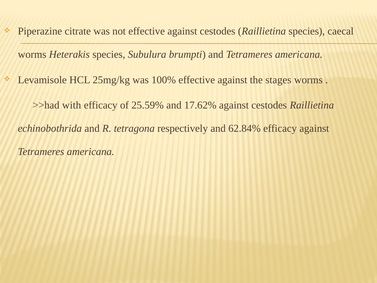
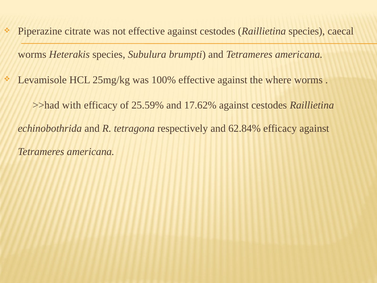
stages: stages -> where (278, 80)
